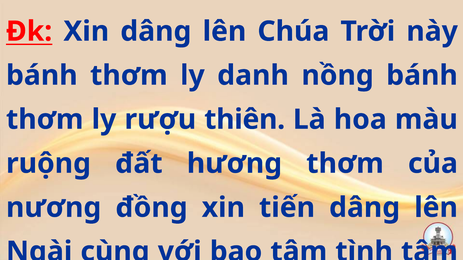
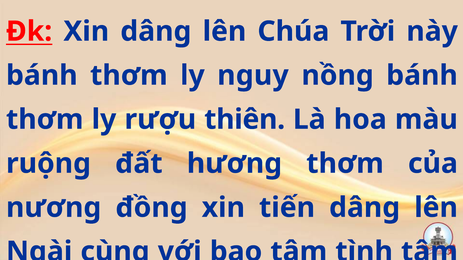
danh: danh -> nguy (253, 76)
